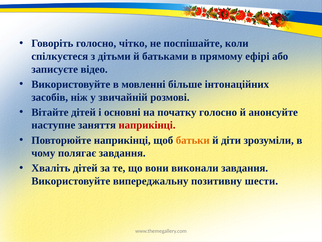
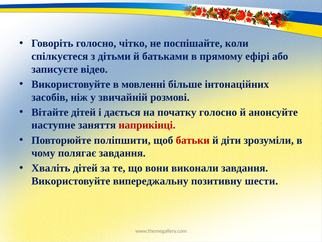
основні: основні -> дається (122, 112)
Повторюйте наприкінці: наприкінці -> поліпшити (122, 140)
батьки colour: orange -> red (193, 140)
